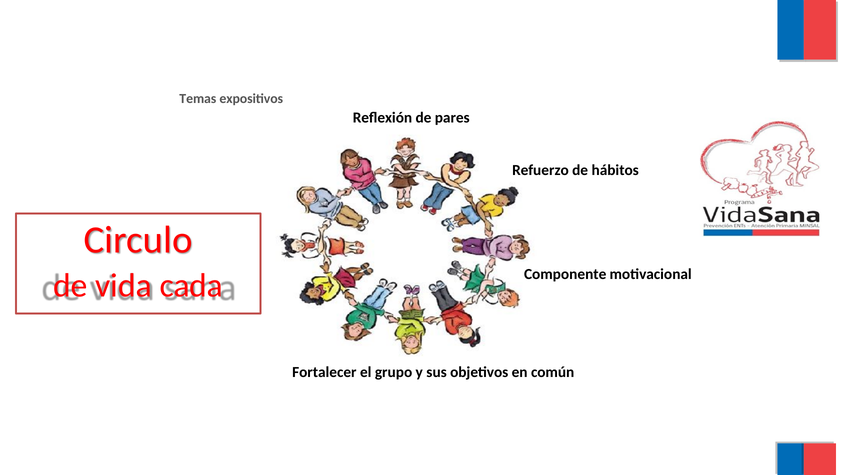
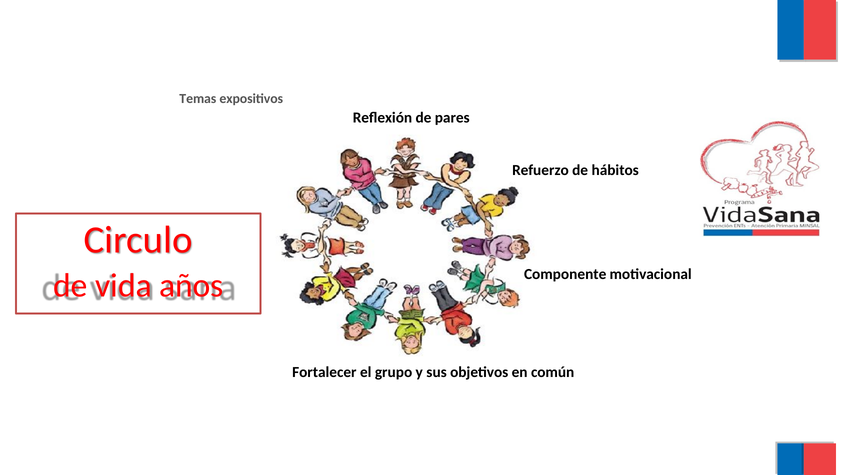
cada: cada -> años (191, 286)
